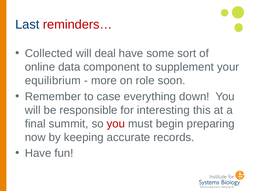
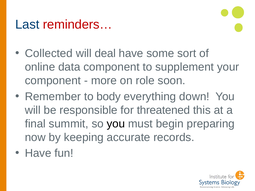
equilibrium: equilibrium -> component (53, 81)
case: case -> body (109, 97)
interesting: interesting -> threatened (163, 110)
you colour: red -> black (116, 124)
